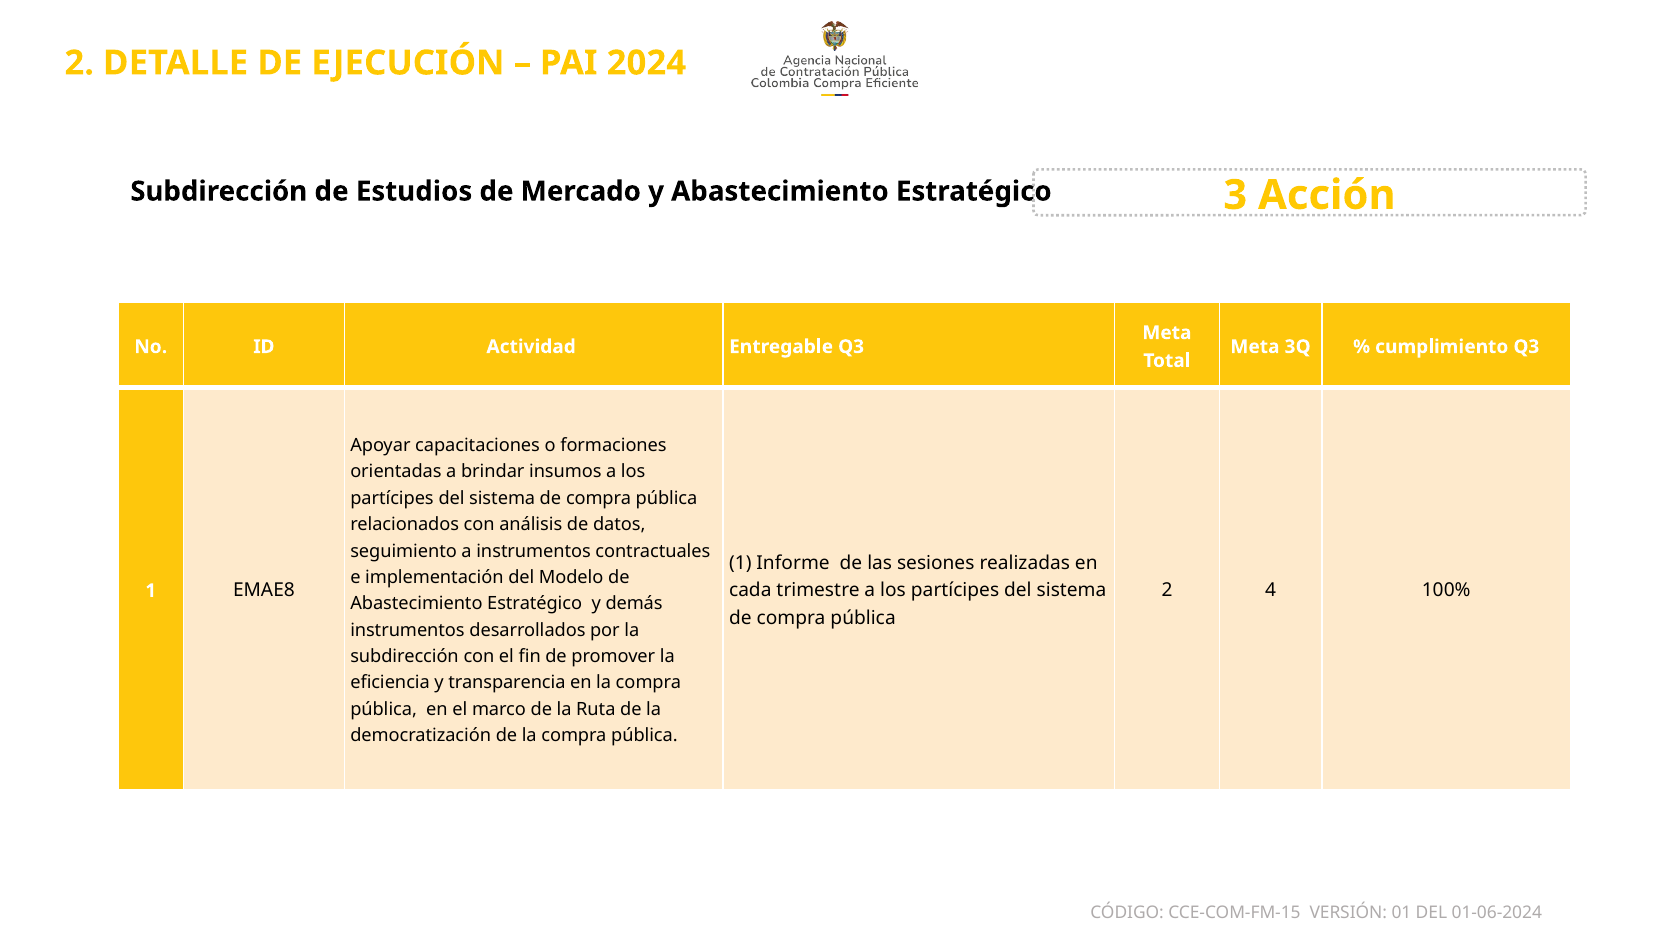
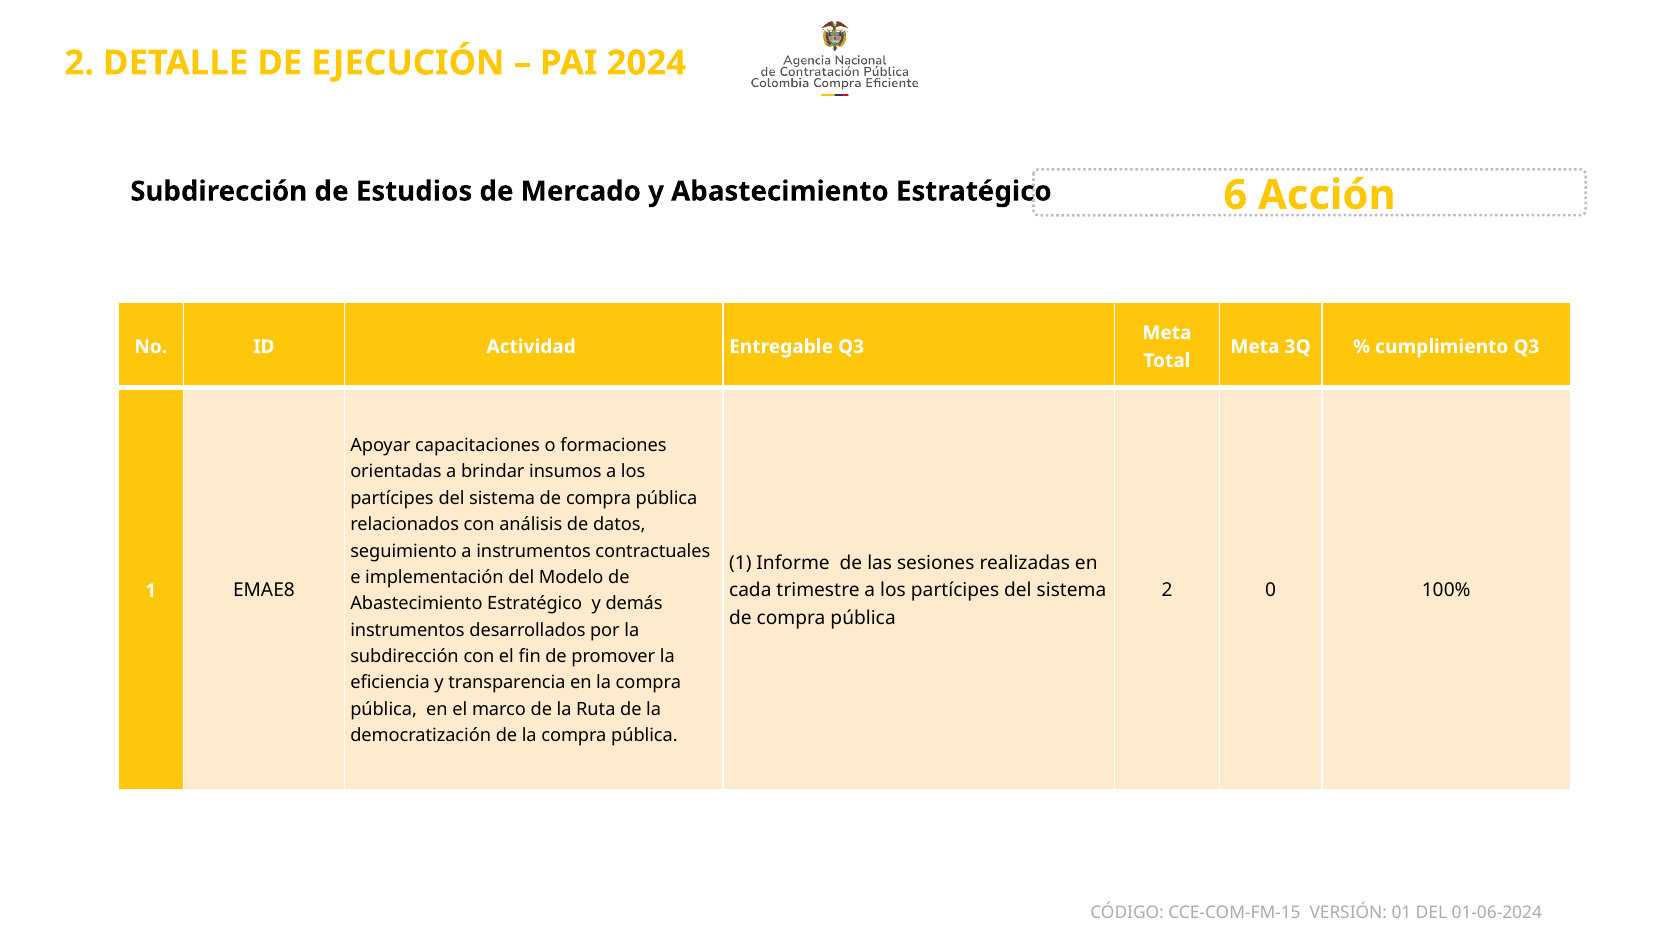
3: 3 -> 6 (1235, 195)
4: 4 -> 0 (1271, 591)
